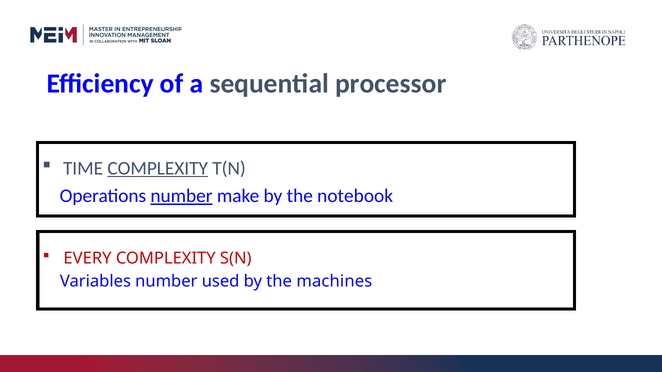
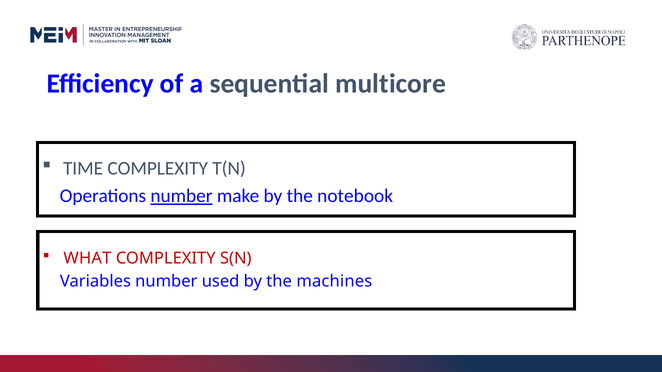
processor: processor -> multicore (391, 84)
COMPLEXITY underline: present -> none (158, 168)
EVERY: EVERY -> WHAT (87, 258)
